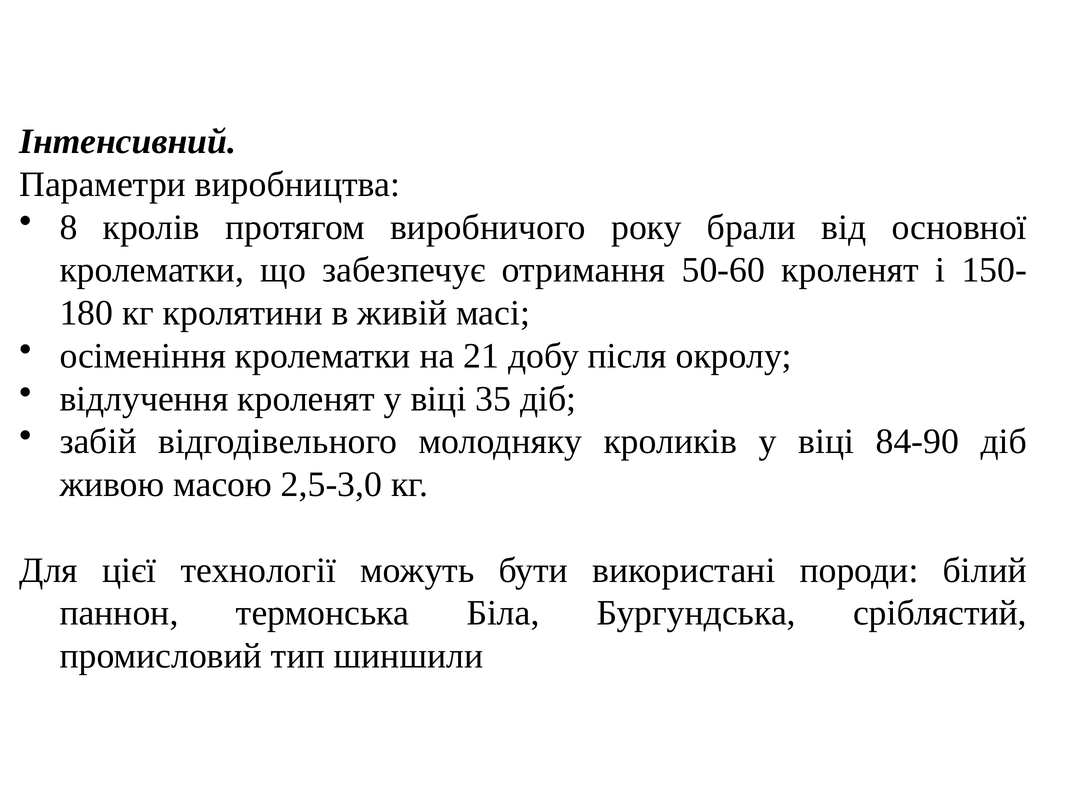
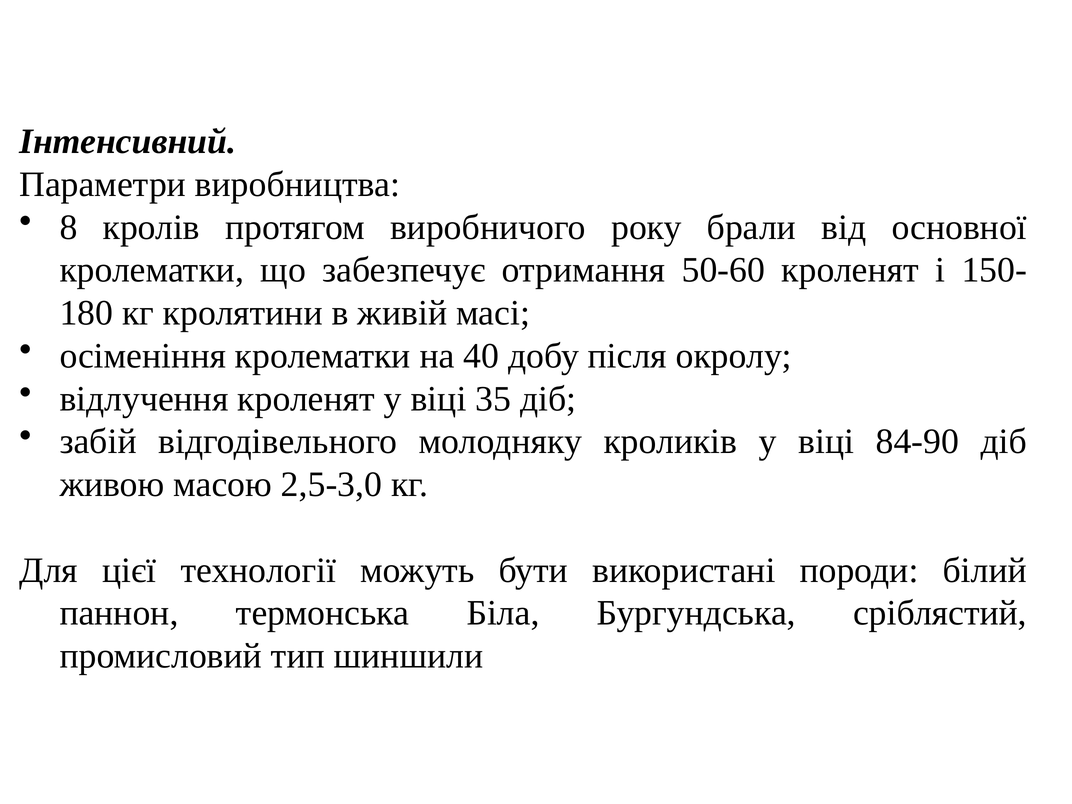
21: 21 -> 40 (481, 356)
